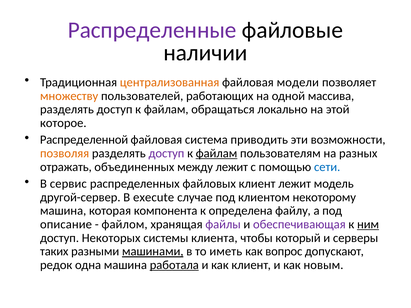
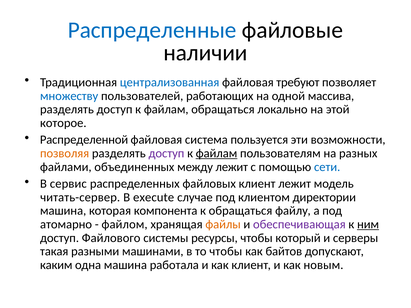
Распределенные colour: purple -> blue (152, 30)
централизованная colour: orange -> blue (170, 82)
модели: модели -> требуют (298, 82)
множеству colour: orange -> blue (69, 96)
приводить: приводить -> пользуется (259, 140)
отражать: отражать -> файлами (66, 167)
другой-сервер: другой-сервер -> читать-сервер (80, 197)
некоторому: некоторому -> директории (324, 197)
к определена: определена -> обращаться (241, 211)
описание: описание -> атомарно (66, 225)
файлы colour: purple -> orange (223, 225)
Некоторых: Некоторых -> Файлового (111, 238)
клиента: клиента -> ресурсы (214, 238)
таких: таких -> такая (54, 252)
машинами underline: present -> none (153, 252)
то иметь: иметь -> чтобы (226, 252)
вопрос: вопрос -> байтов (284, 252)
редок: редок -> каким (56, 265)
работала underline: present -> none (174, 265)
